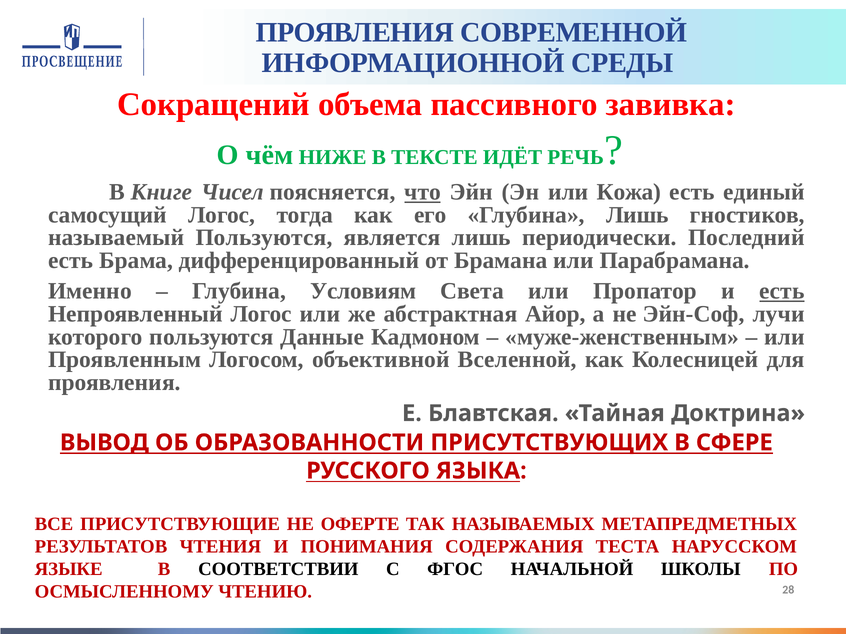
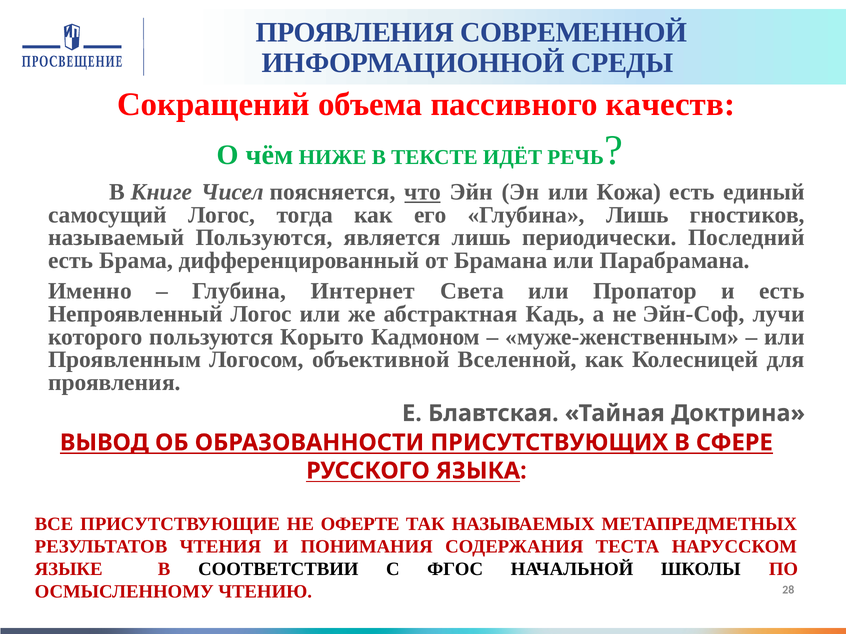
завивка: завивка -> качеств (671, 105)
Условиям: Условиям -> Интернет (363, 291)
есть underline: present -> none (782, 291)
Айор: Айор -> Кадь (555, 314)
Данные: Данные -> Корыто (322, 337)
